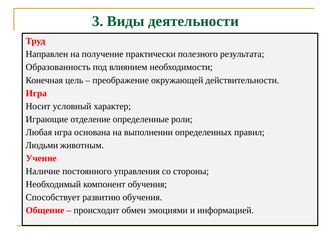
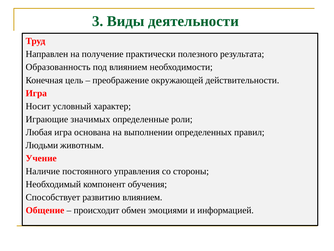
отделение: отделение -> значимых (90, 119)
развитию обучения: обучения -> влиянием (142, 197)
